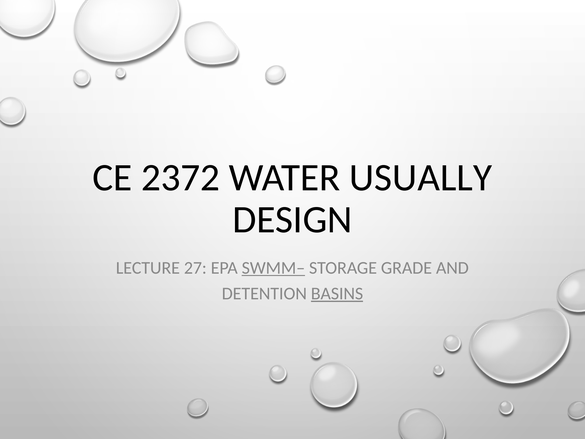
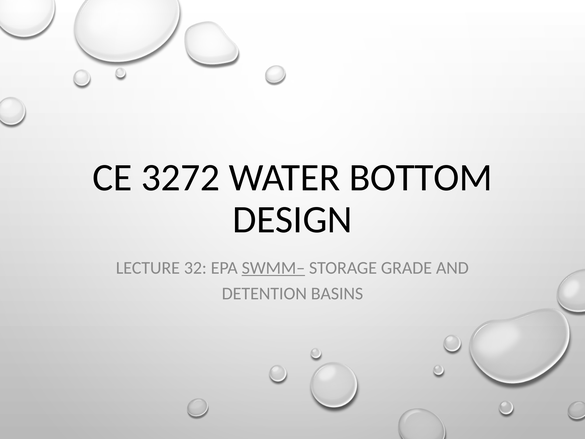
2372: 2372 -> 3272 (180, 177)
USUALLY: USUALLY -> BOTTOM (421, 177)
27: 27 -> 32 (195, 268)
BASINS underline: present -> none (337, 293)
